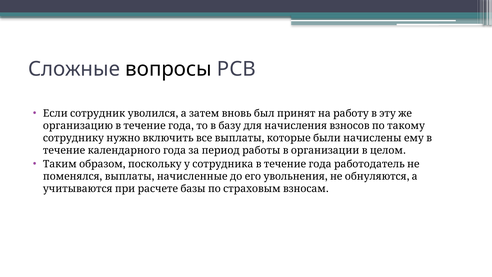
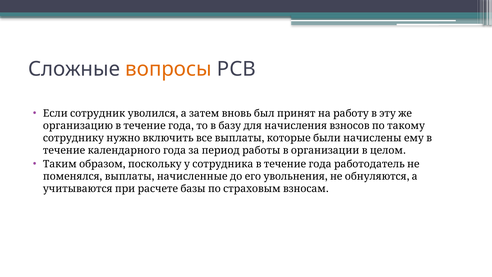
вопросы colour: black -> orange (169, 69)
